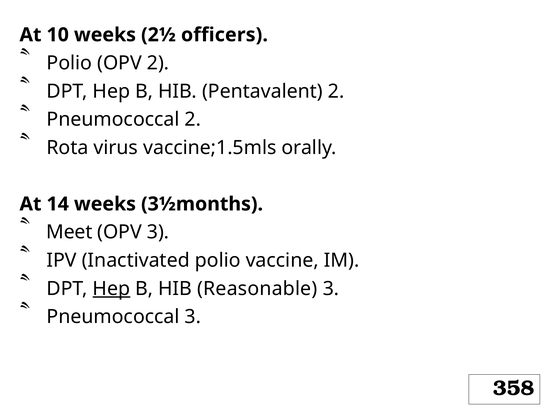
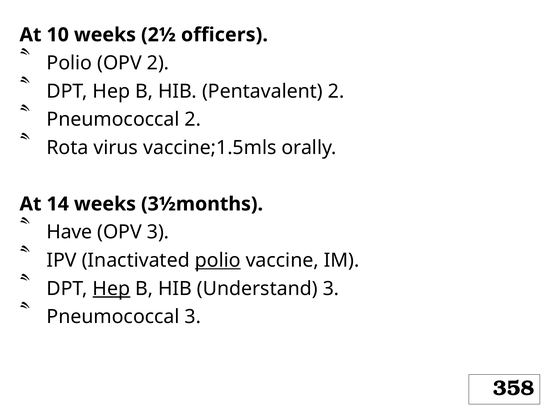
Meet: Meet -> Have (69, 232)
polio underline: none -> present (218, 260)
Reasonable: Reasonable -> Understand (257, 288)
